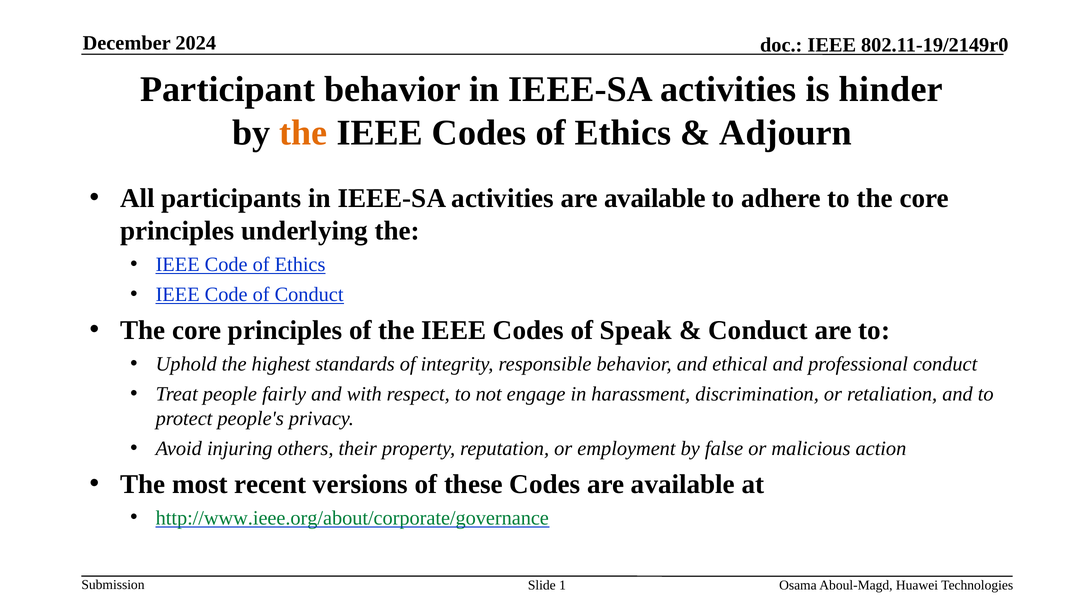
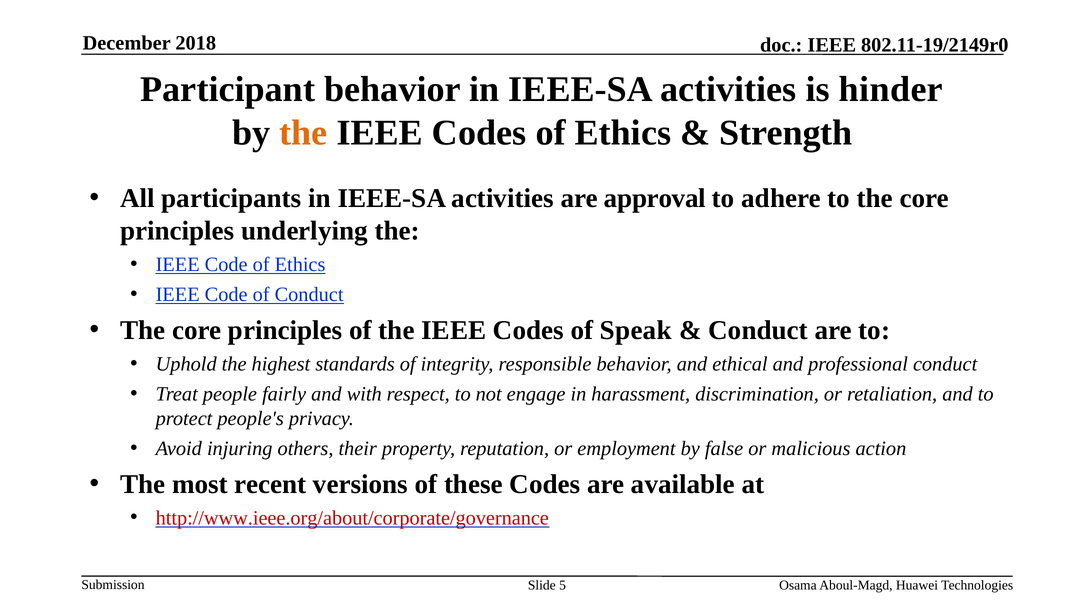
2024: 2024 -> 2018 (196, 43)
Adjourn: Adjourn -> Strength (786, 133)
activities are available: available -> approval (655, 199)
http://www.ieee.org/about/corporate/governance colour: green -> red (352, 518)
1: 1 -> 5 (563, 585)
